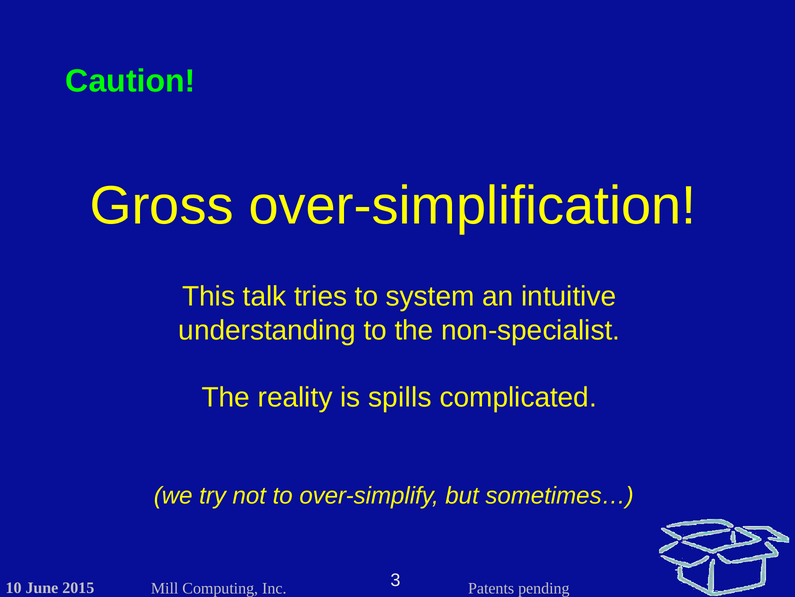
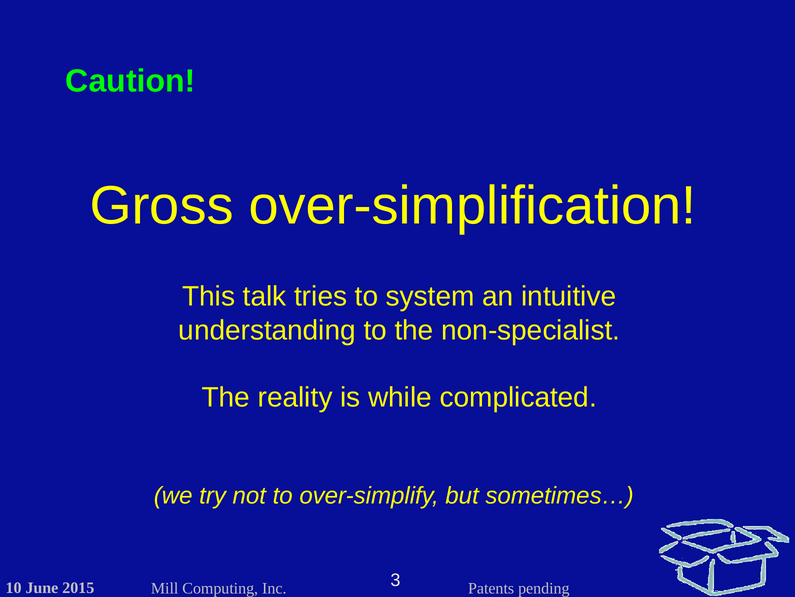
spills: spills -> while (400, 397)
